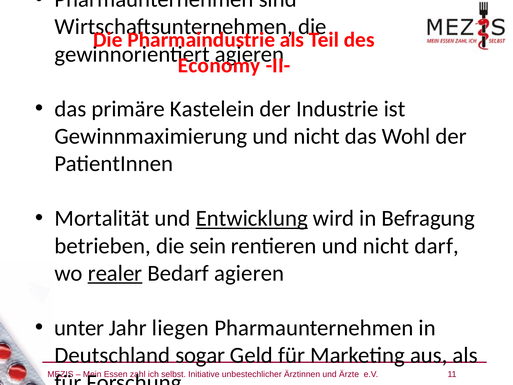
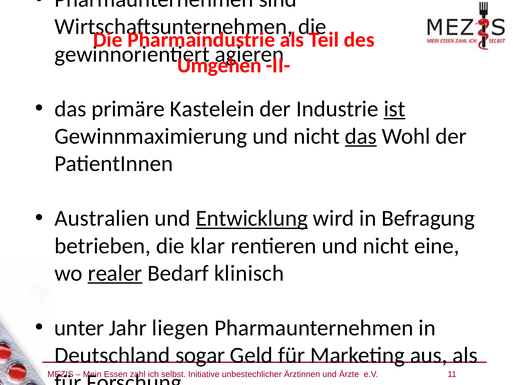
Economy: Economy -> Umgehen (219, 65)
ist underline: none -> present (394, 109)
das underline: none -> present (361, 136)
Mortalität: Mortalität -> Australien (102, 218)
sein: sein -> klar (208, 246)
darf: darf -> eine (437, 246)
Bedarf agieren: agieren -> klinisch (249, 273)
